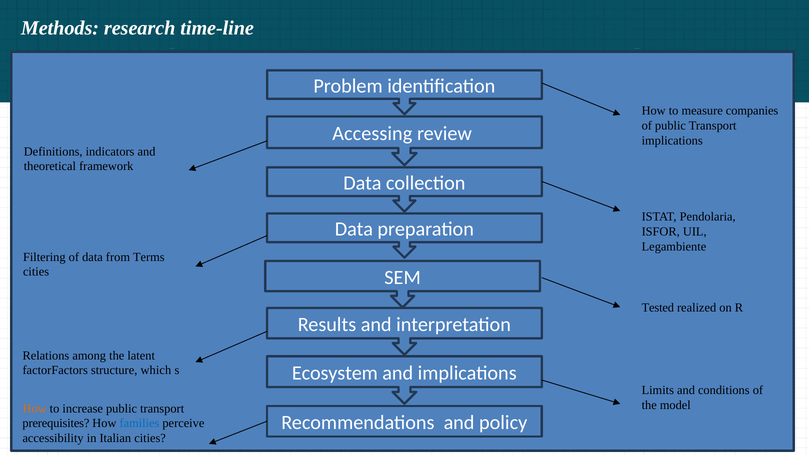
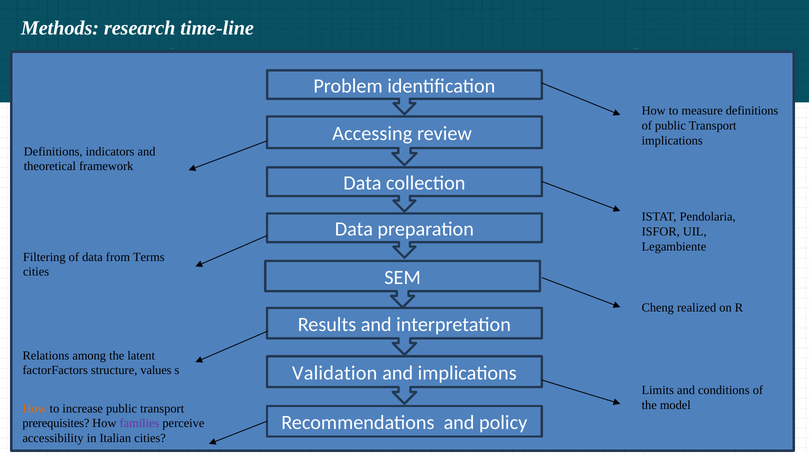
measure companies: companies -> definitions (752, 111)
Tested: Tested -> Cheng (658, 308)
which: which -> values (156, 370)
Ecosystem: Ecosystem -> Validation (335, 373)
families colour: blue -> purple (139, 423)
